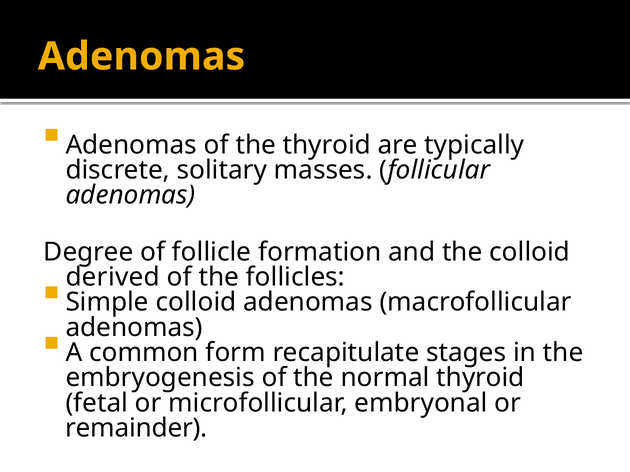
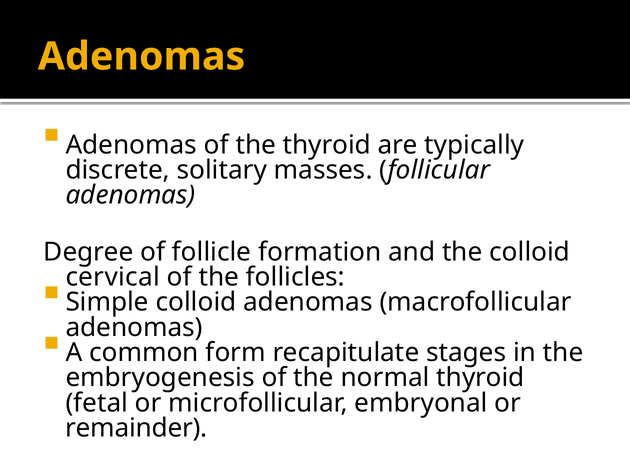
derived: derived -> cervical (113, 277)
